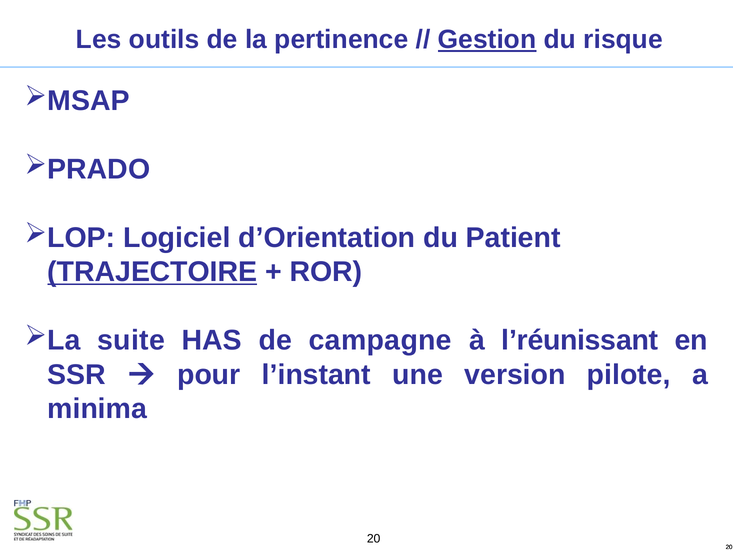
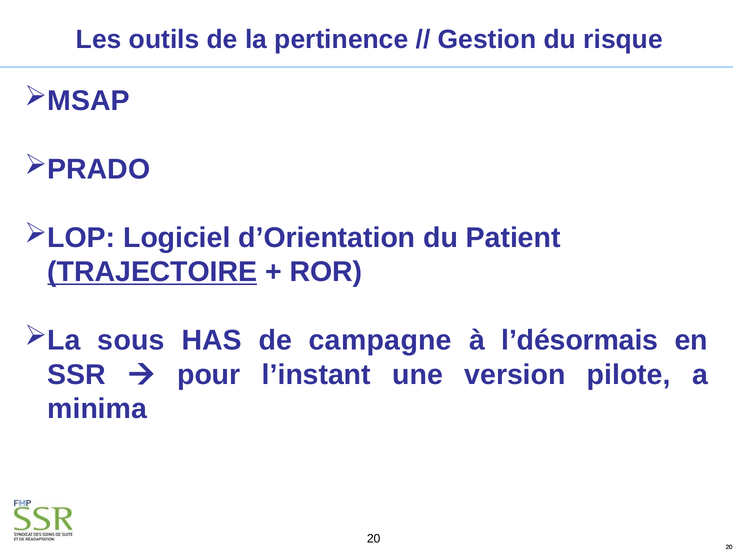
Gestion underline: present -> none (487, 40)
suite: suite -> sous (131, 340)
l’réunissant: l’réunissant -> l’désormais (580, 340)
